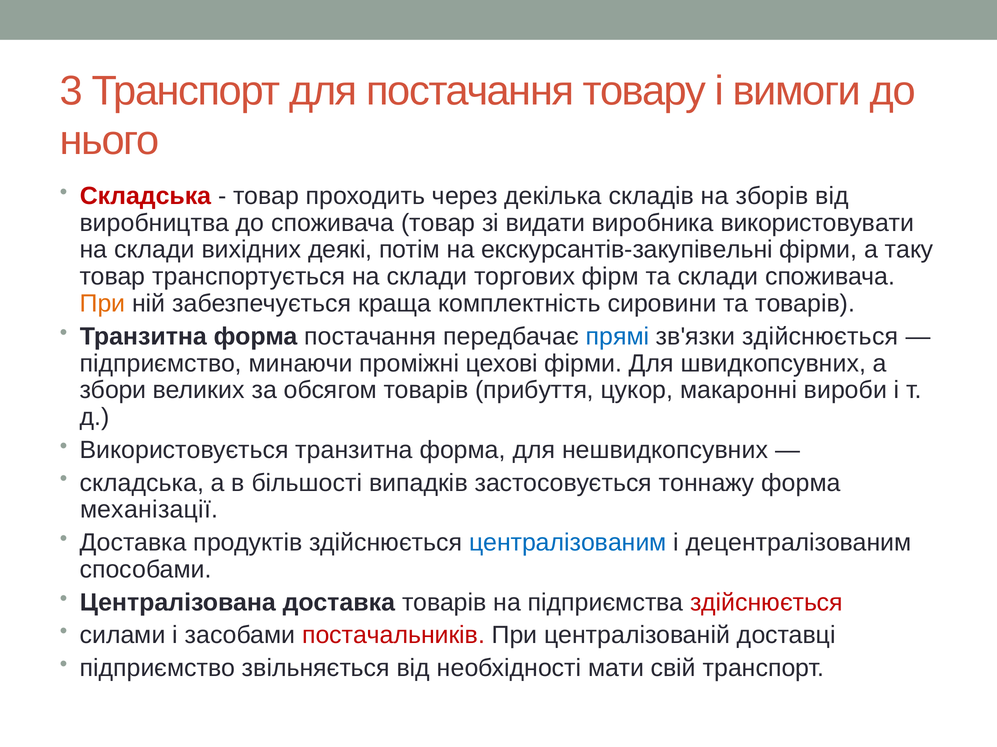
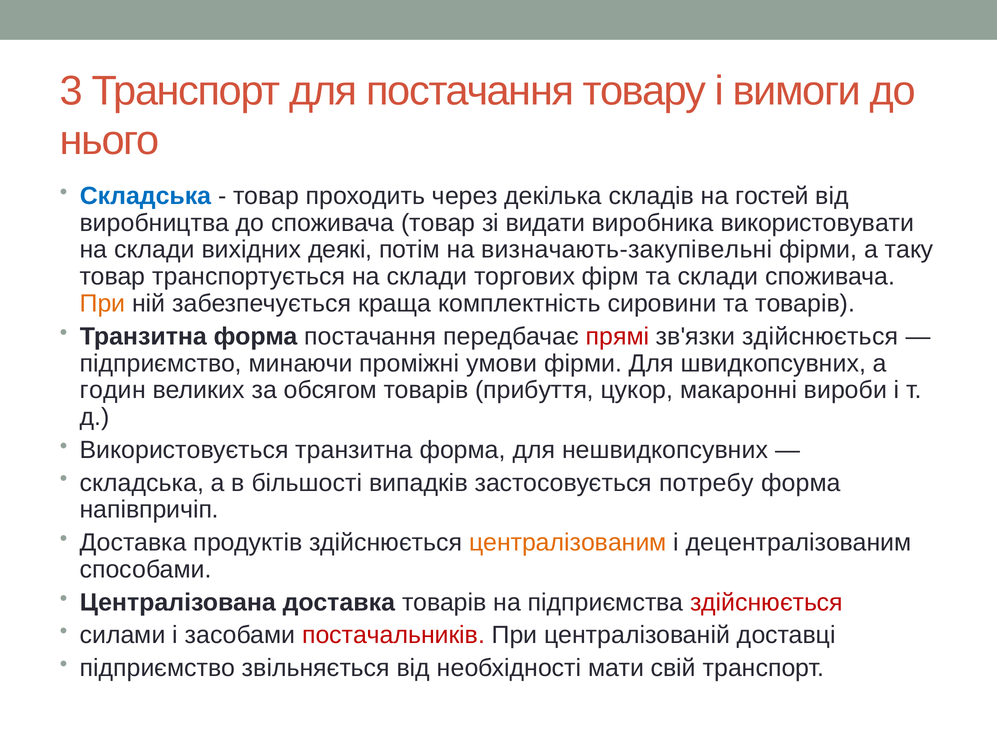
Складська colour: red -> blue (145, 196)
зборів: зборів -> гостей (772, 196)
екскурсантів-закупівельні: екскурсантів-закупівельні -> визначають-закупівельні (627, 250)
прямі colour: blue -> red (617, 337)
цехові: цехові -> умови (502, 364)
збори: збори -> годин (113, 391)
тоннажу: тоннажу -> потребу (707, 483)
механізації: механізації -> напівпричіп (149, 510)
централізованим colour: blue -> orange (568, 543)
